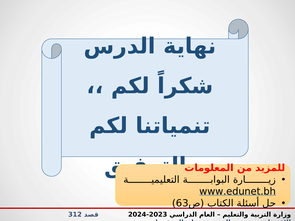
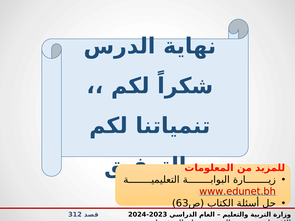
www.edunet.bh colour: black -> red (238, 192)
